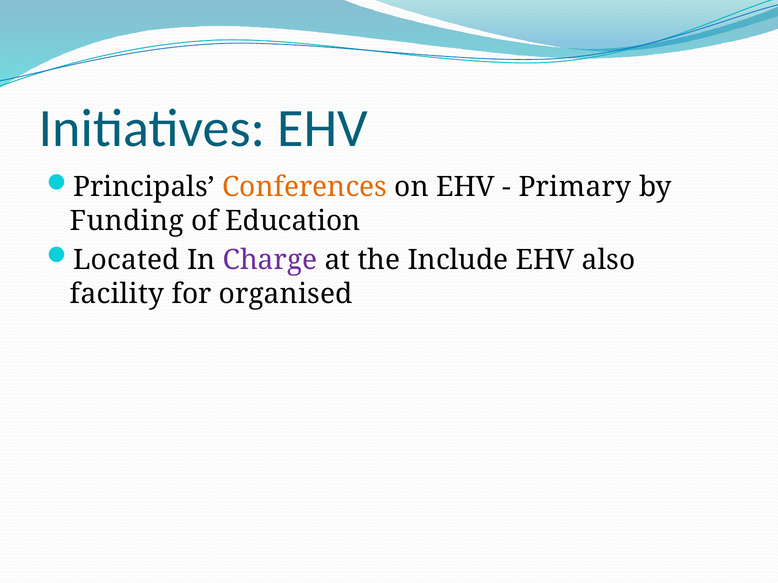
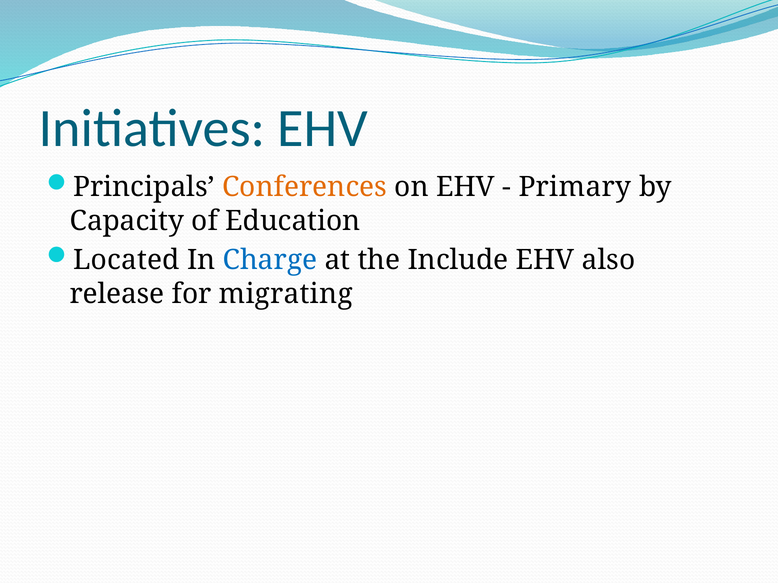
Funding: Funding -> Capacity (127, 221)
Charge colour: purple -> blue (270, 260)
facility: facility -> release (117, 294)
organised: organised -> migrating (286, 294)
